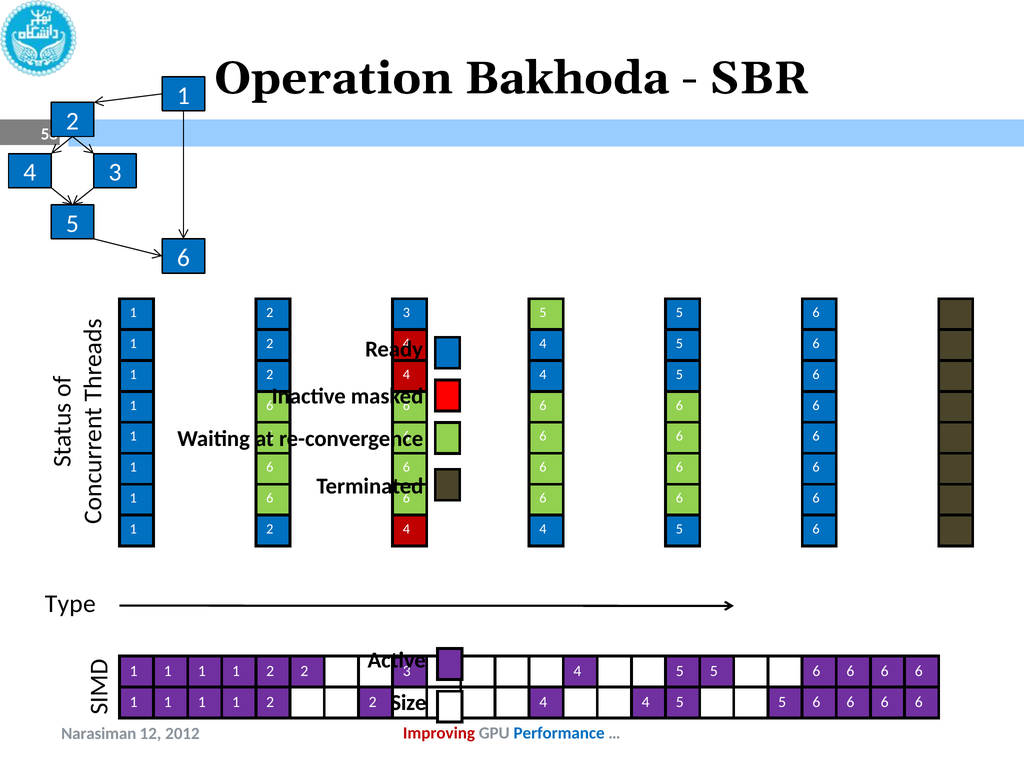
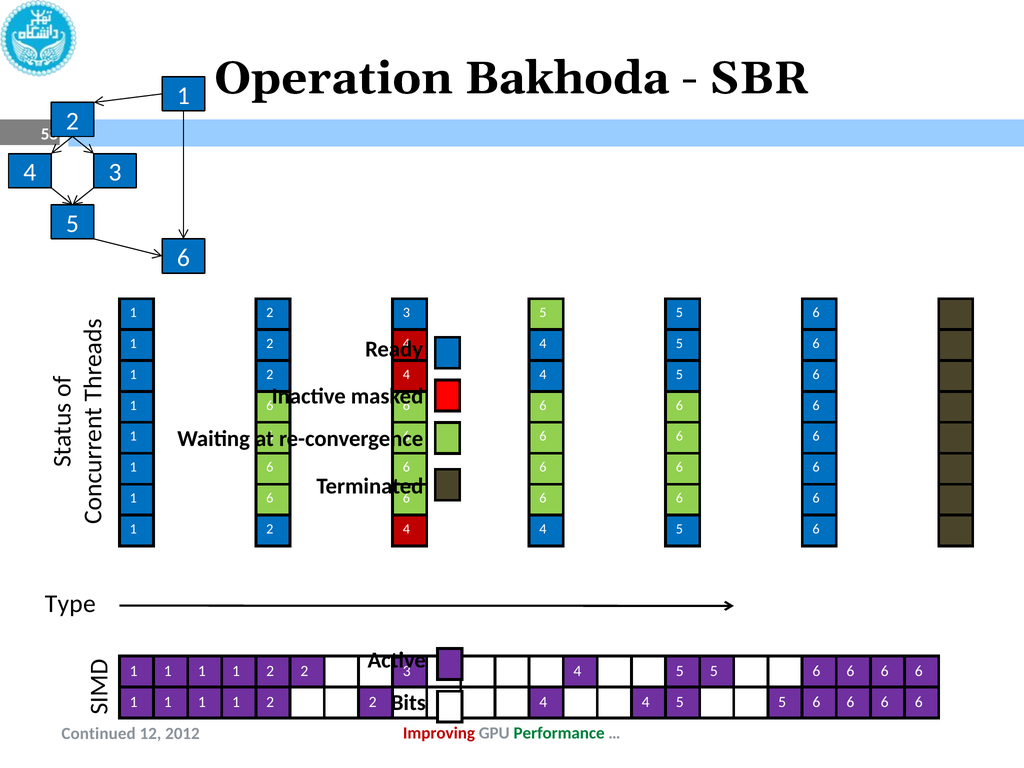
Size: Size -> Bits (408, 703)
Performance colour: blue -> green (559, 733)
Narasiman: Narasiman -> Continued (99, 733)
